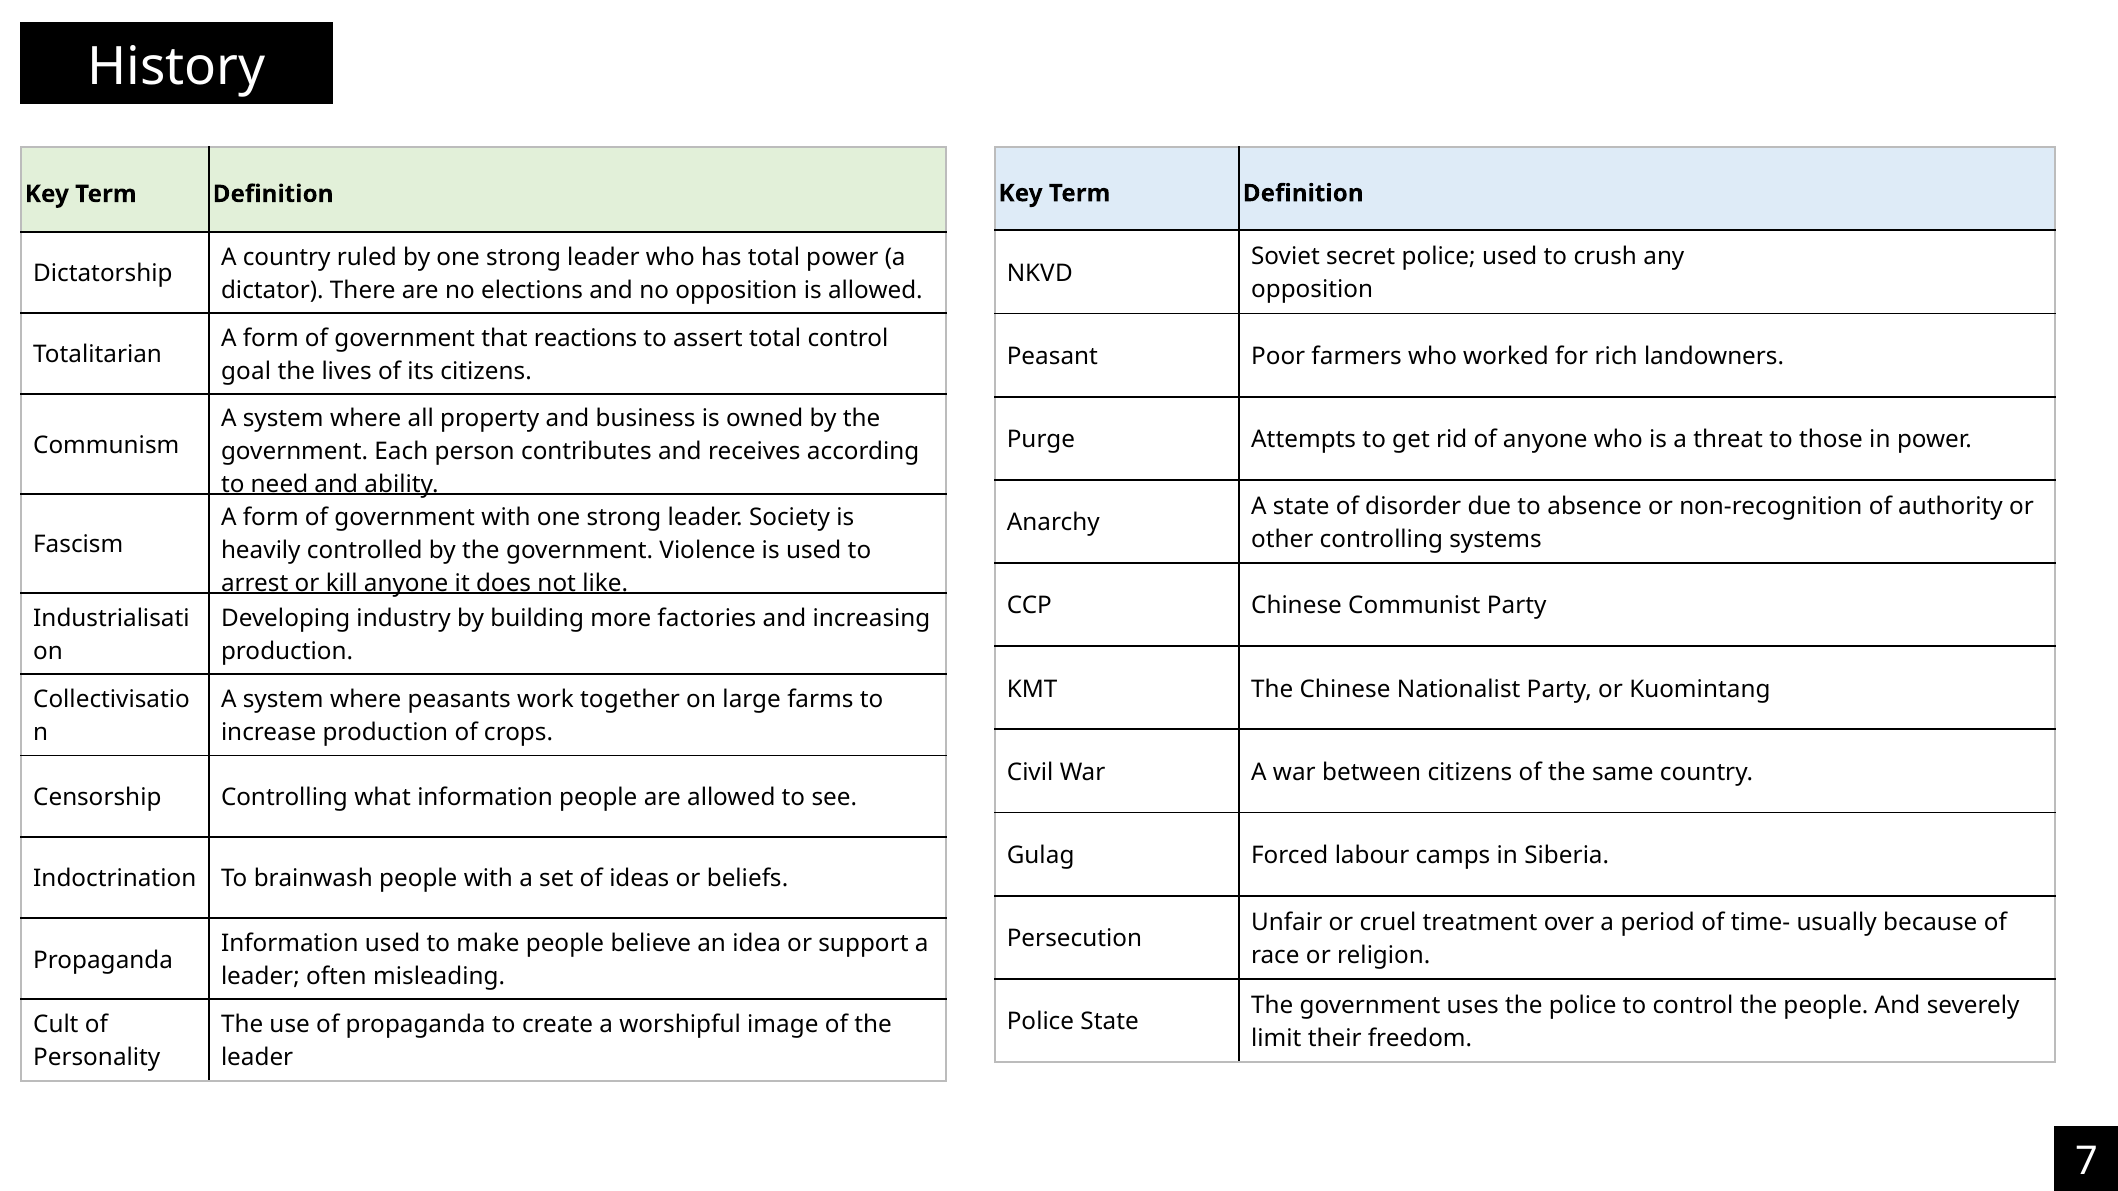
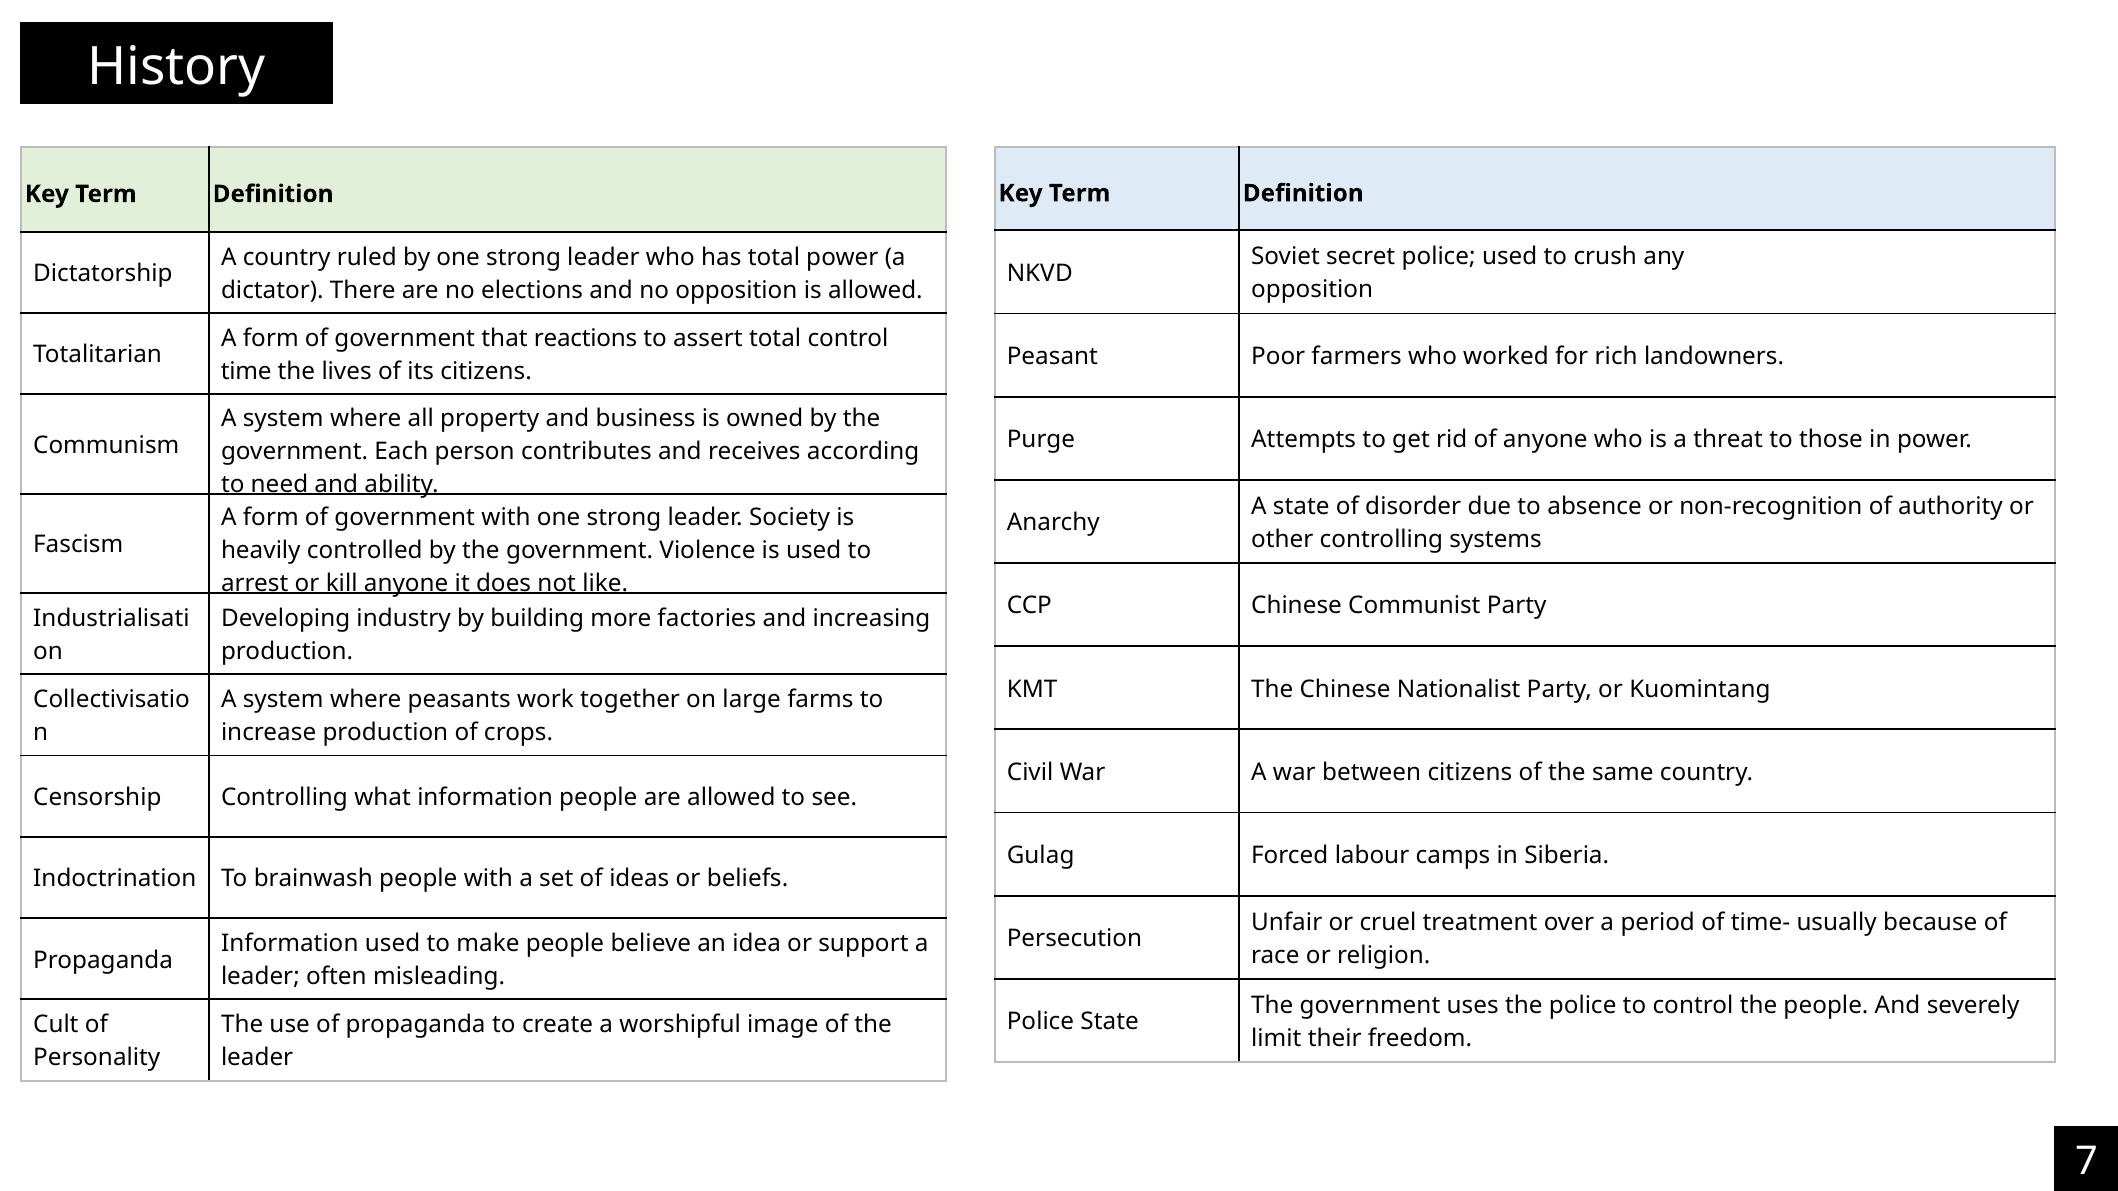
goal: goal -> time (246, 372)
